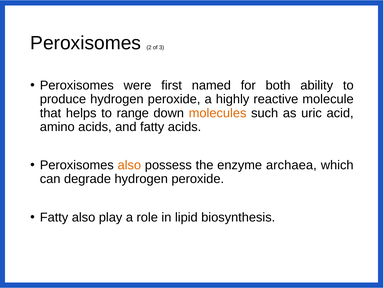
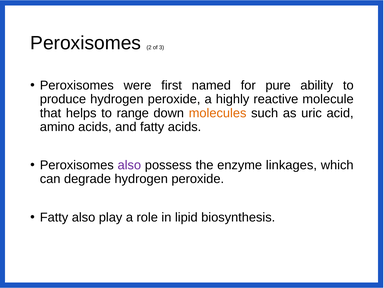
both: both -> pure (278, 85)
also colour: orange -> purple (129, 165)
archaea: archaea -> linkages (291, 165)
